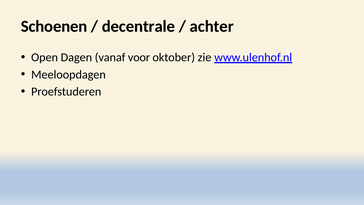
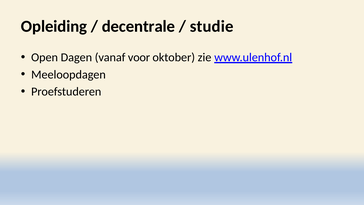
Schoenen: Schoenen -> Opleiding (54, 26)
achter: achter -> studie (212, 26)
